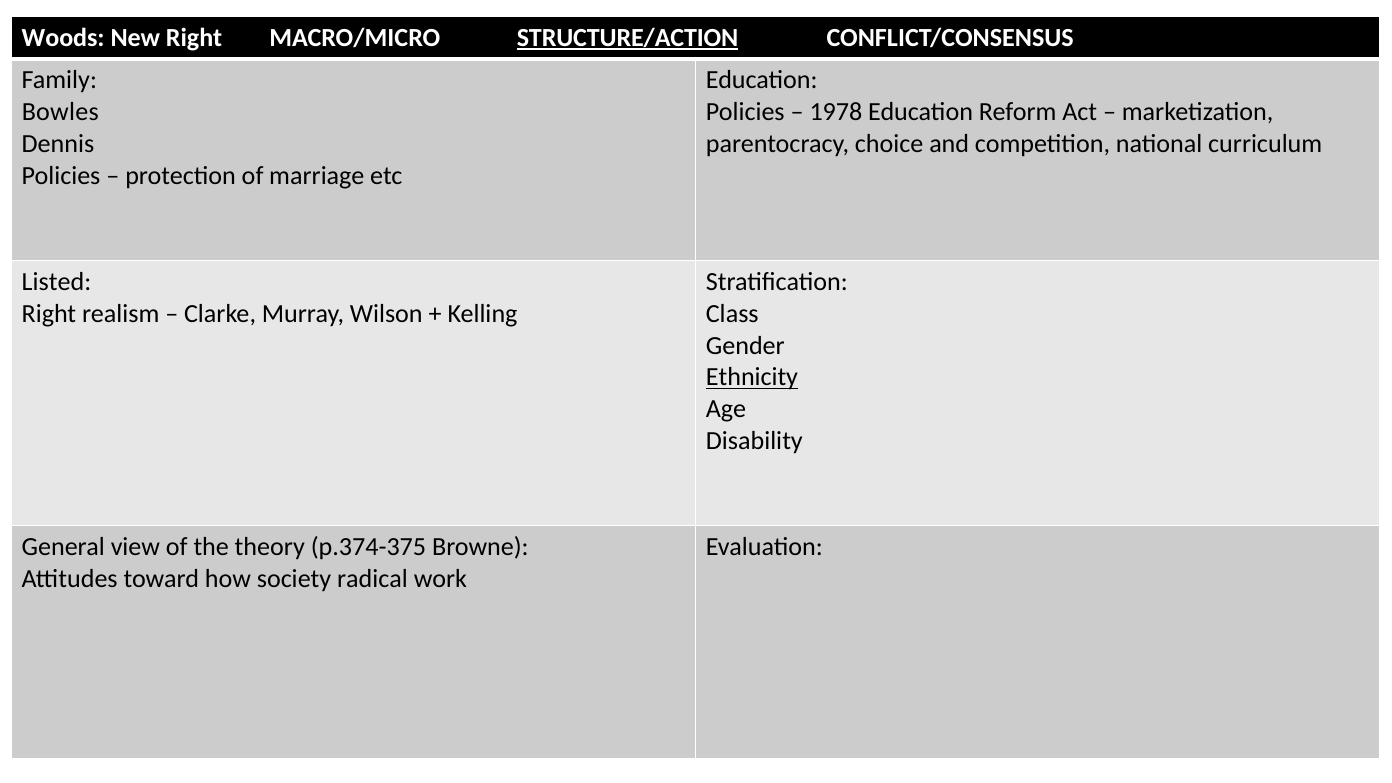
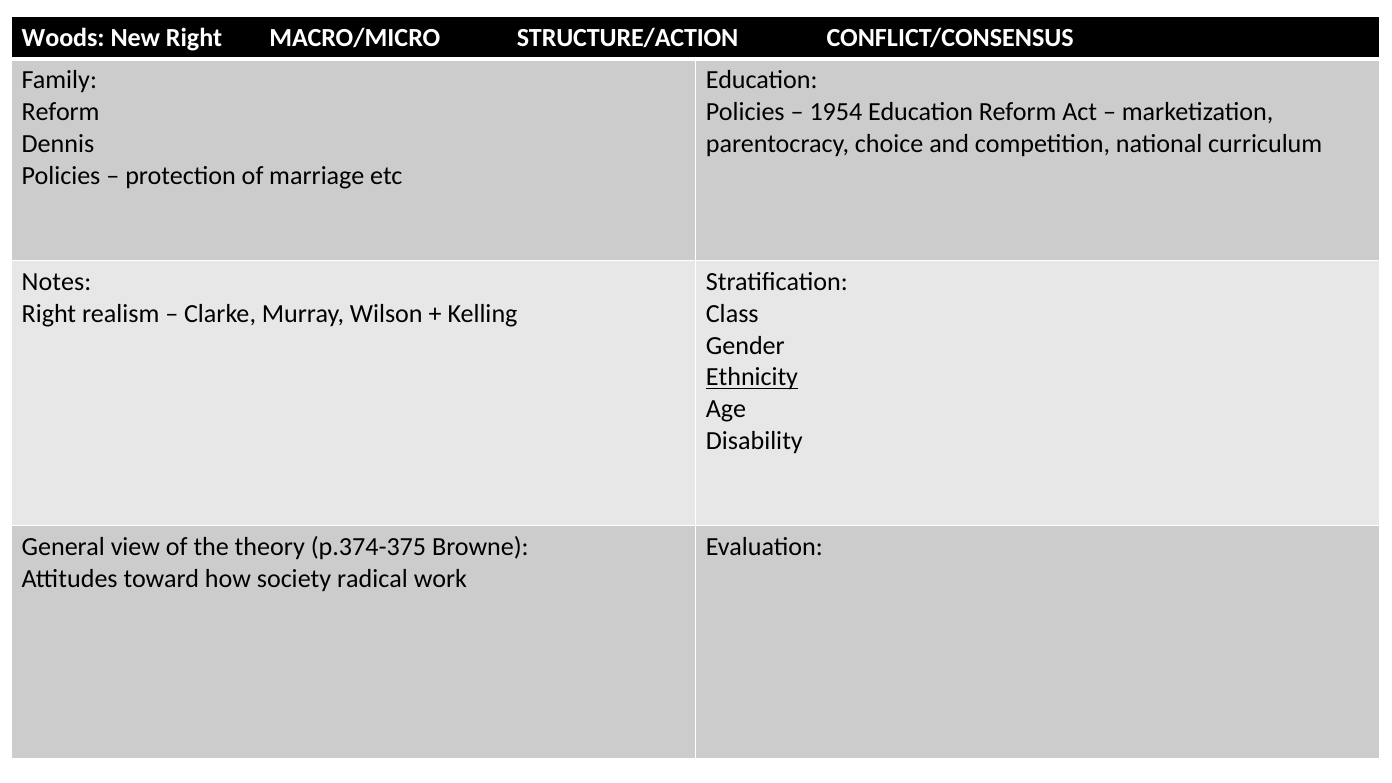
STRUCTURE/ACTION underline: present -> none (628, 38)
Bowles: Bowles -> Reform (61, 112)
1978: 1978 -> 1954 (836, 112)
Listed: Listed -> Notes (57, 282)
